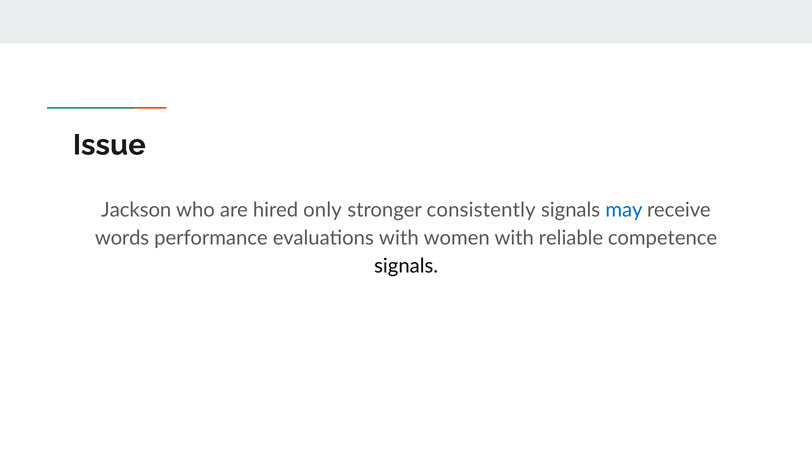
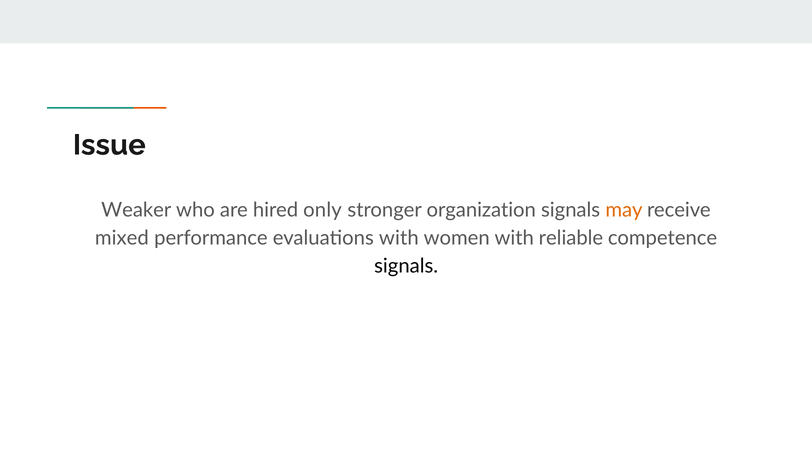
Jackson: Jackson -> Weaker (136, 210)
consistently: consistently -> organization (481, 210)
may colour: blue -> orange (624, 210)
words: words -> mixed (122, 238)
